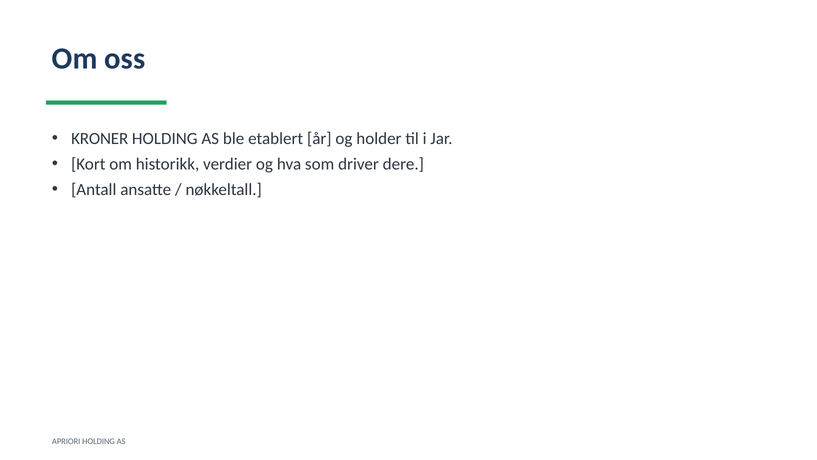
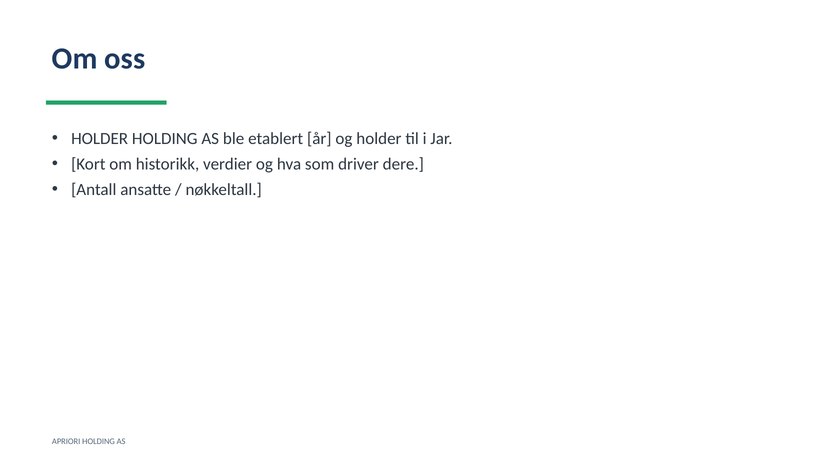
KRONER: KRONER -> HOLDER (100, 138)
